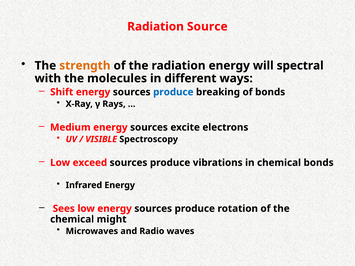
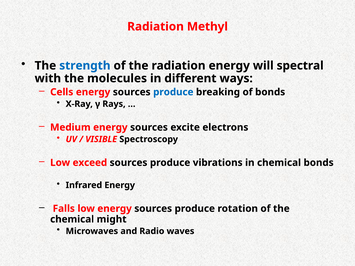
Source: Source -> Methyl (207, 27)
strength colour: orange -> blue (85, 66)
Shift: Shift -> Cells (62, 92)
Sees: Sees -> Falls (64, 209)
